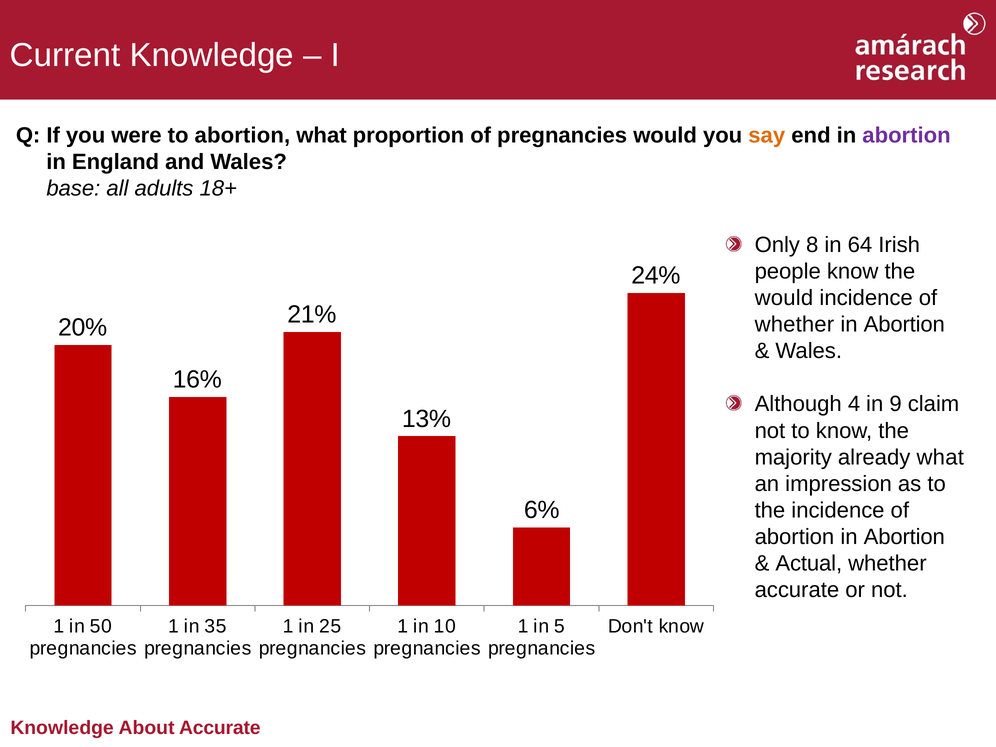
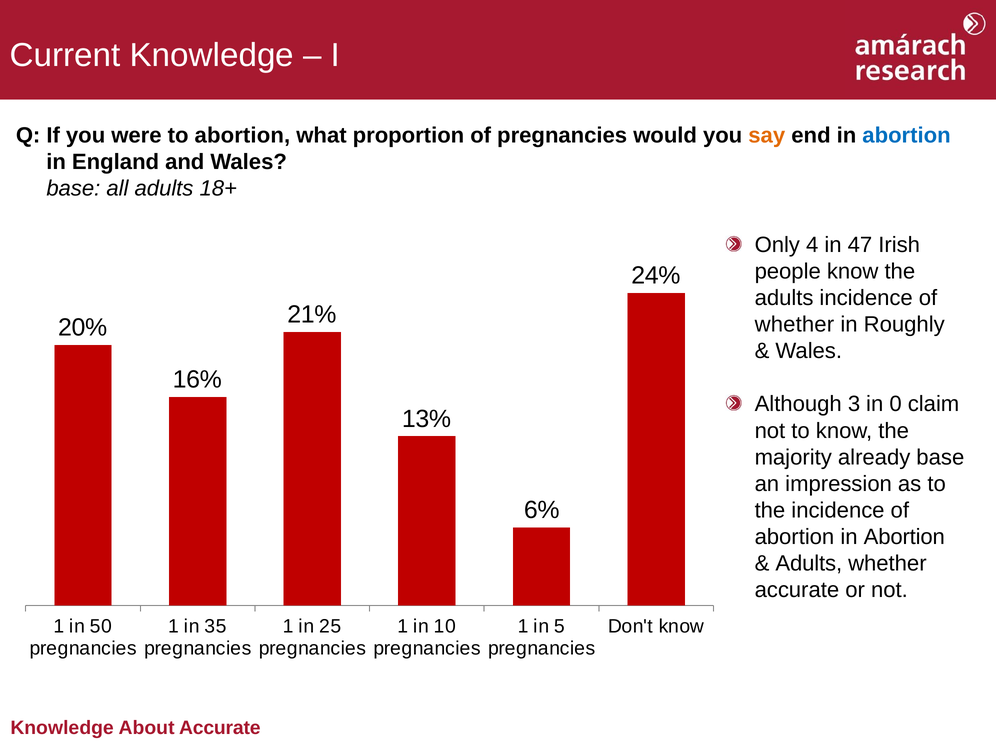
abortion colour: purple -> blue (907, 136)
8: 8 -> 4 (812, 245)
64: 64 -> 47 (860, 245)
would: would -> adults (784, 298)
Abortion: Abortion -> Roughly (904, 325)
Although 4: 4 -> 3 (854, 404)
9: 9 -> 0 (896, 404)
already what: what -> base (940, 457)
Actual: Actual -> Adults (809, 563)
